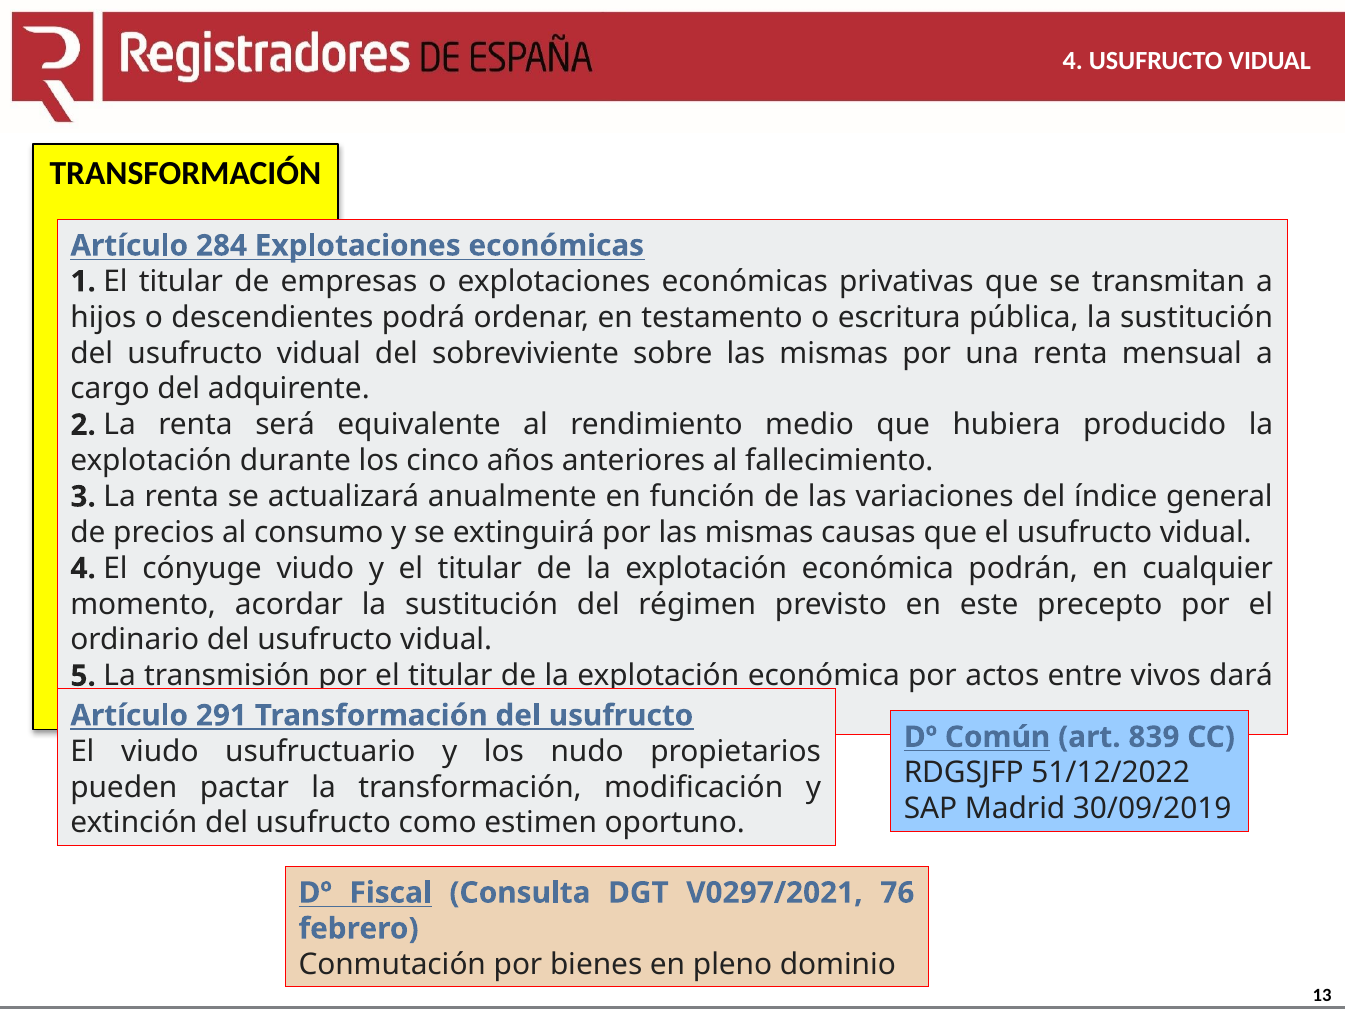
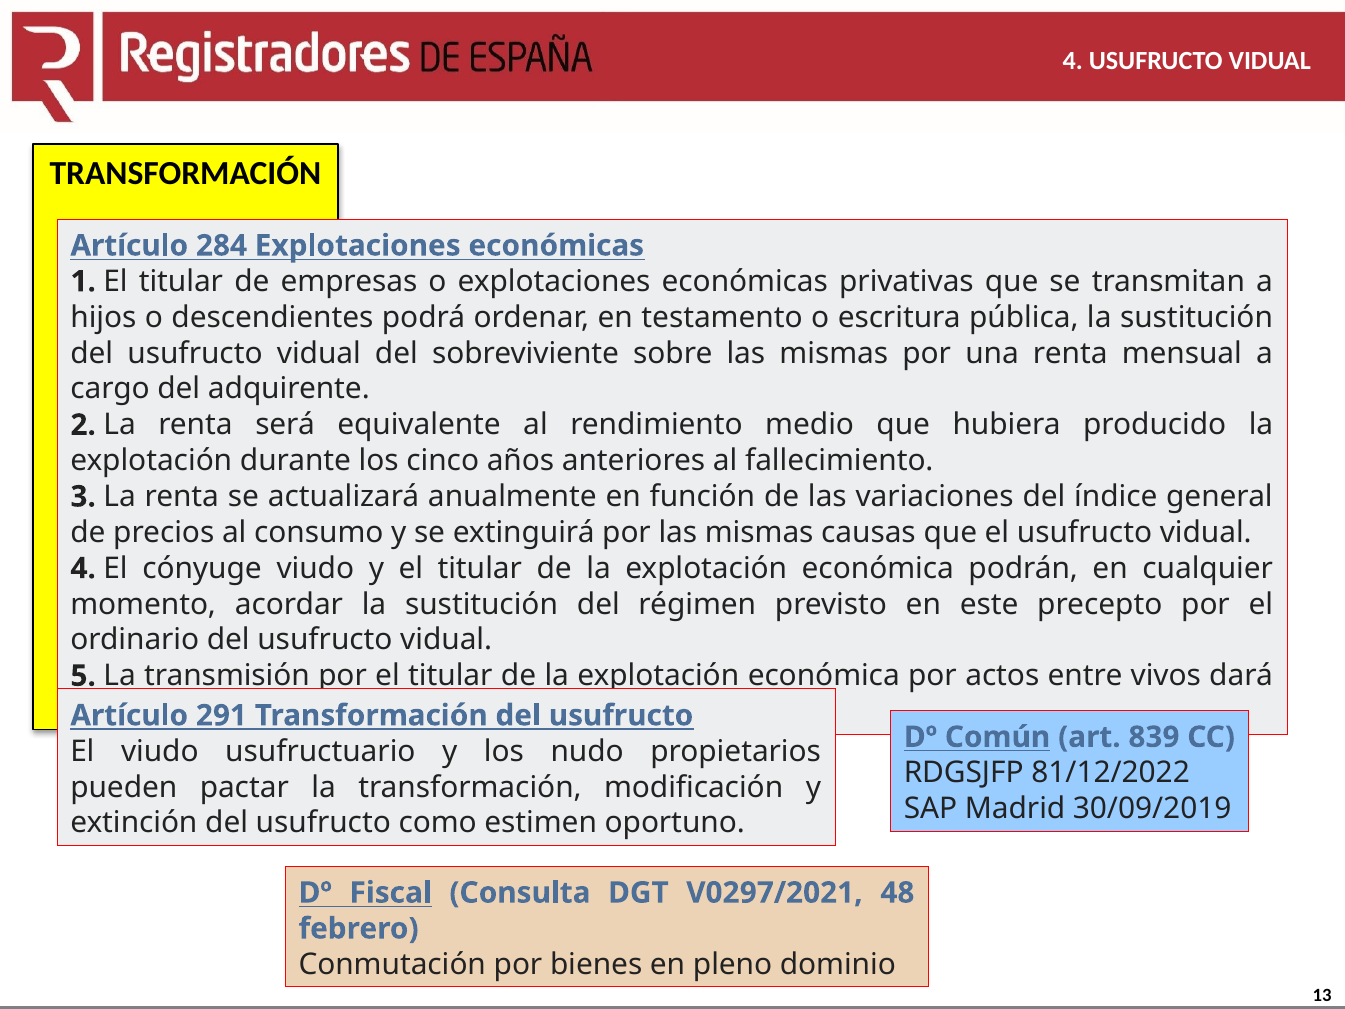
51/12/2022: 51/12/2022 -> 81/12/2022 (1111, 773)
76: 76 -> 48 (897, 893)
